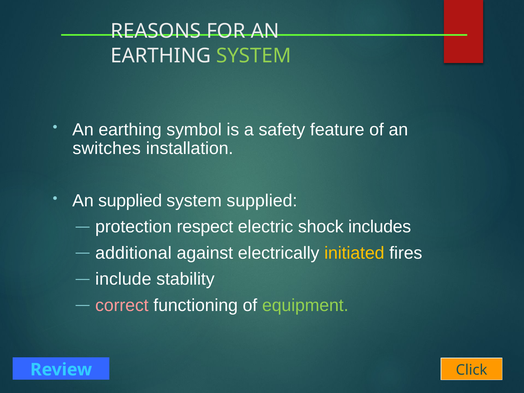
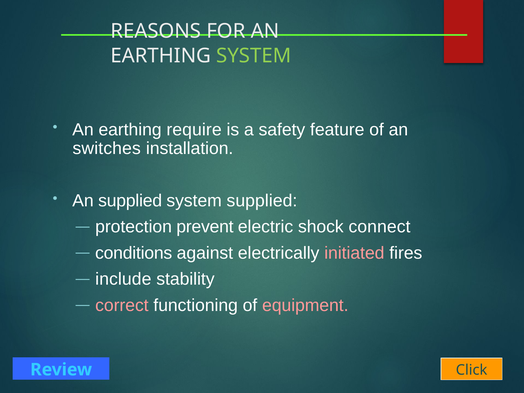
symbol: symbol -> require (194, 130)
respect: respect -> prevent (205, 227)
includes: includes -> connect (380, 227)
additional: additional -> conditions (134, 253)
initiated colour: yellow -> pink (354, 253)
equipment colour: light green -> pink (305, 305)
